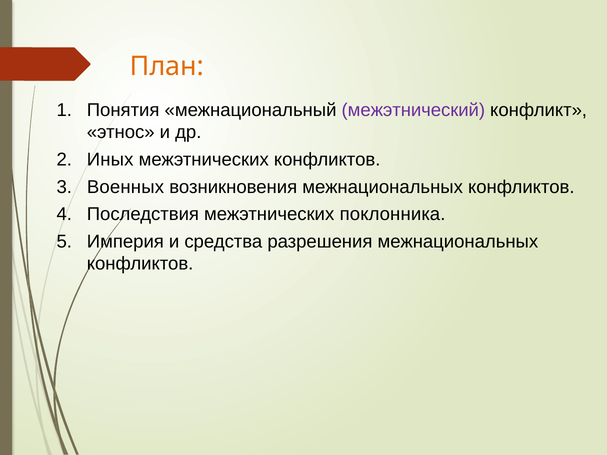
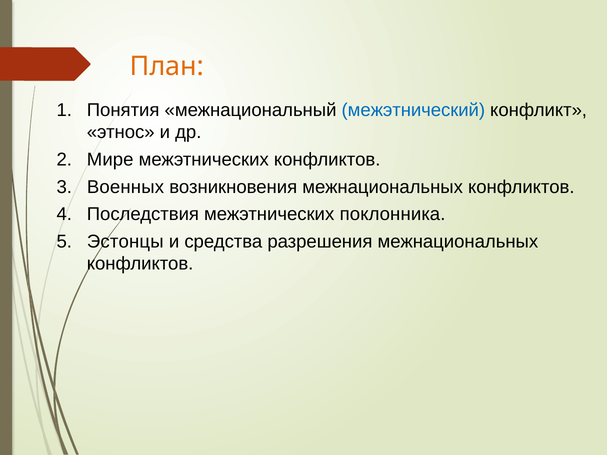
межэтнический colour: purple -> blue (413, 110)
Иных: Иных -> Мире (110, 160)
Империя: Империя -> Эстонцы (125, 242)
